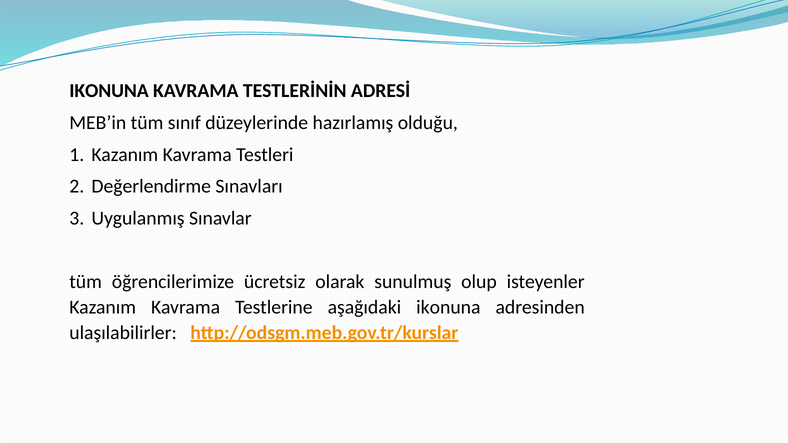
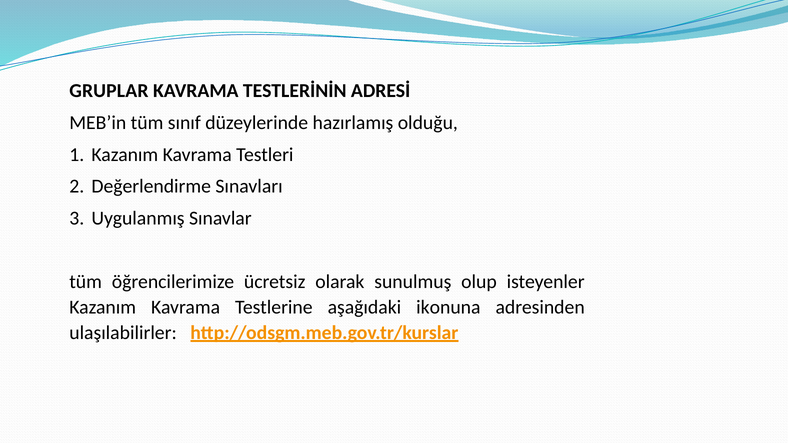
IKONUNA: IKONUNA -> GRUPLAR (109, 91)
